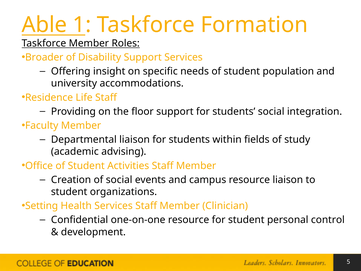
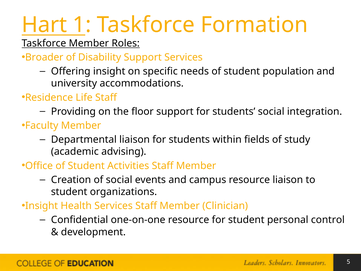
Able: Able -> Hart (44, 25)
Setting: Setting -> Insight (42, 206)
